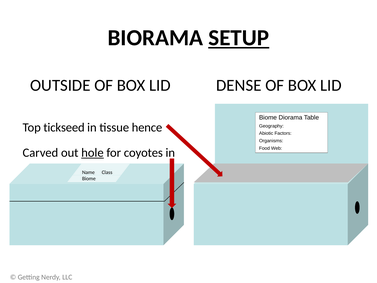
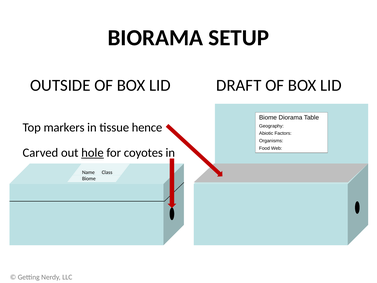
SETUP underline: present -> none (239, 38)
DENSE: DENSE -> DRAFT (239, 85)
tickseed: tickseed -> markers (64, 127)
